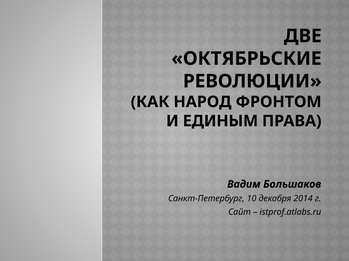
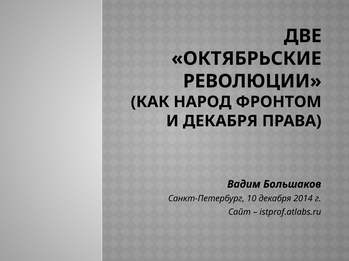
И ЕДИНЫМ: ЕДИНЫМ -> ДЕКАБРЯ (220, 121)
